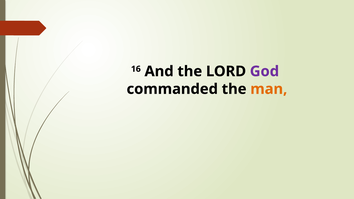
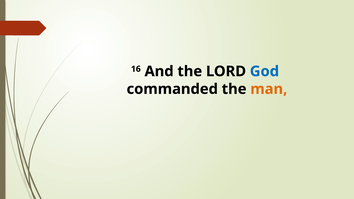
God colour: purple -> blue (264, 71)
